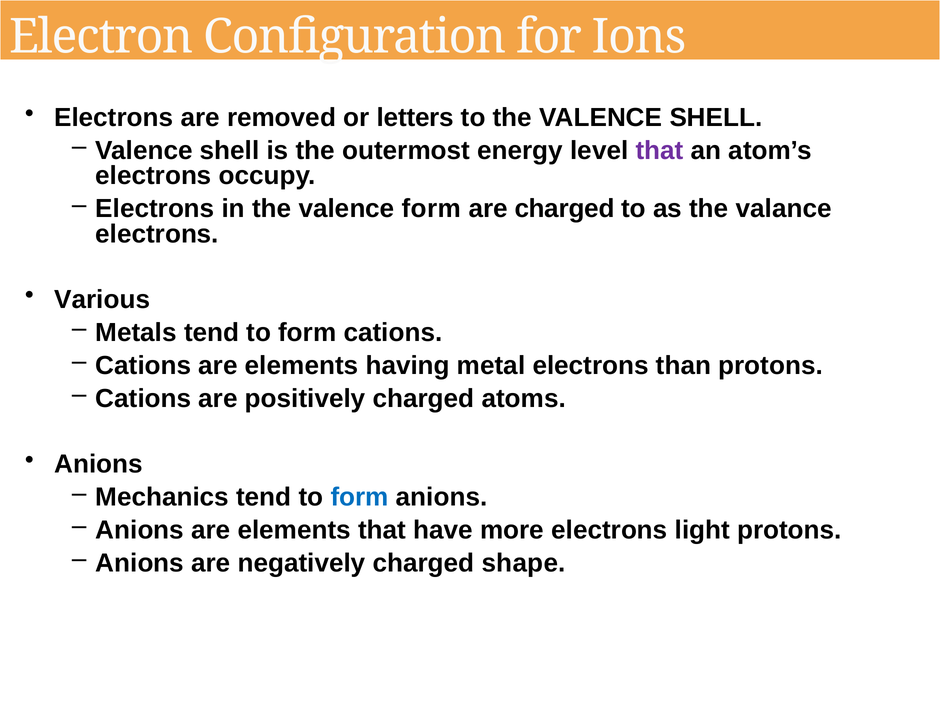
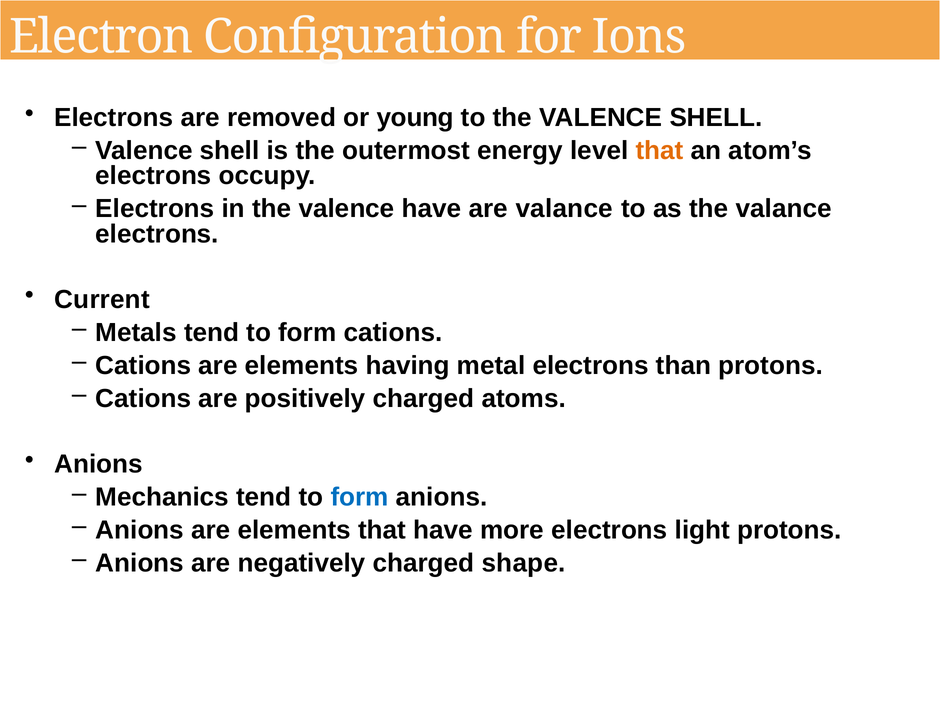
letters: letters -> young (415, 118)
that colour: purple -> orange (660, 151)
valence form: form -> have (432, 209)
are charged: charged -> valance (564, 209)
Various: Various -> Current (102, 300)
